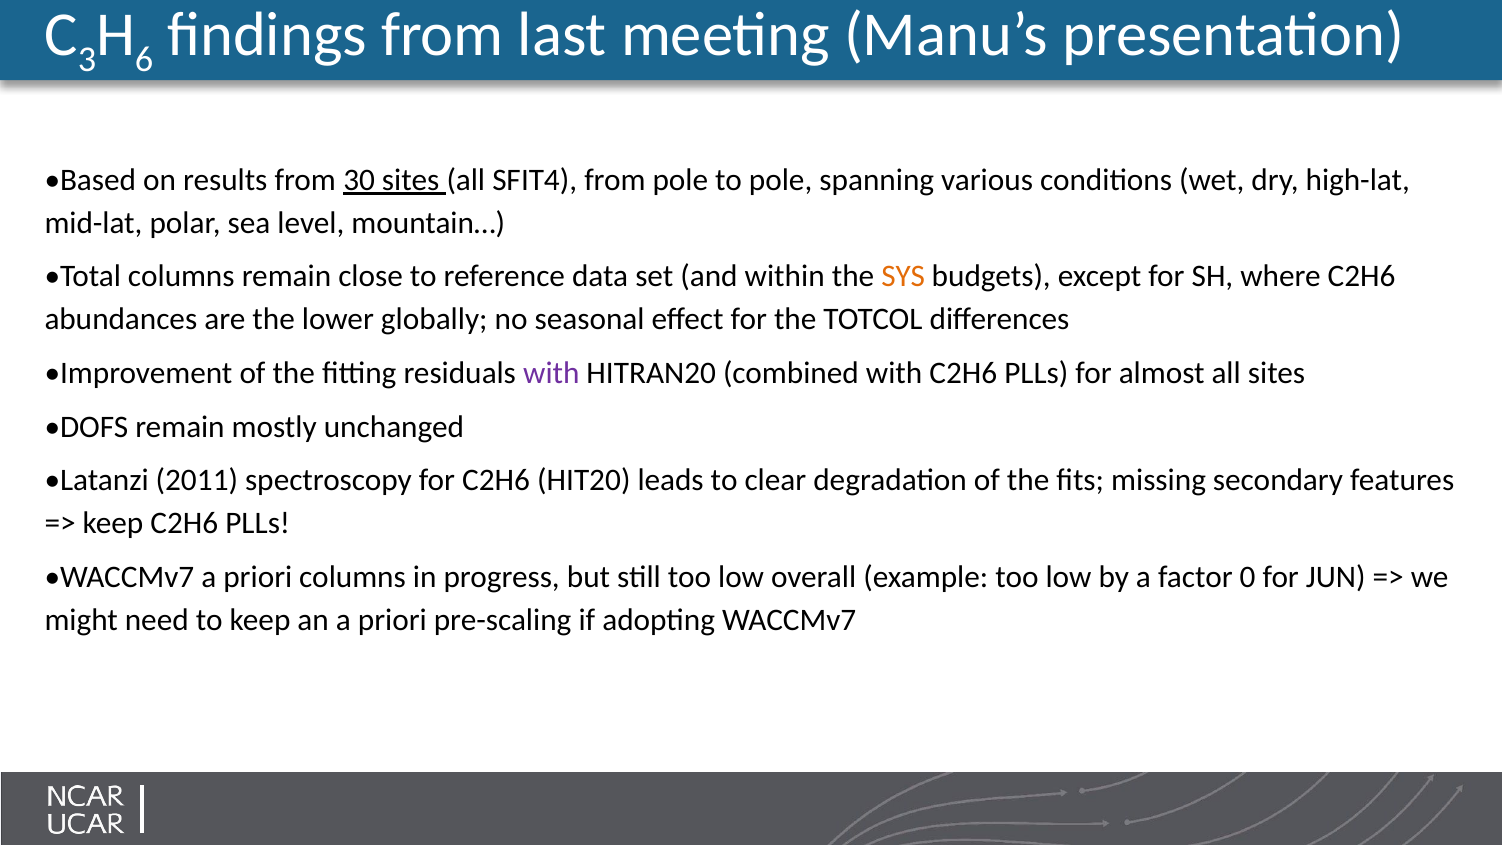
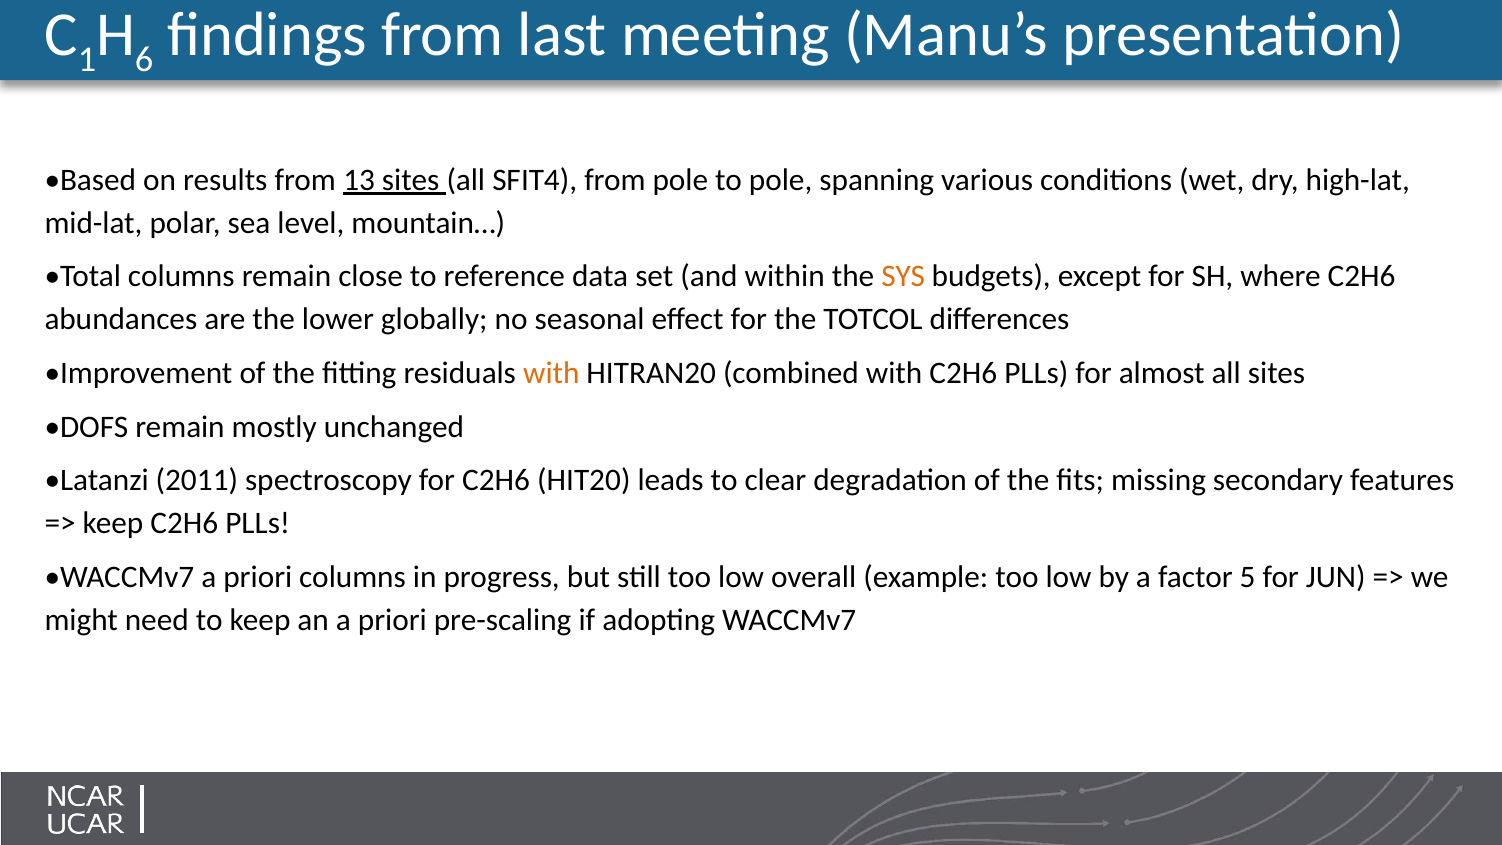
3: 3 -> 1 (87, 59)
30: 30 -> 13 (359, 180)
with colour: purple -> orange (551, 373)
0: 0 -> 5 (1247, 577)
